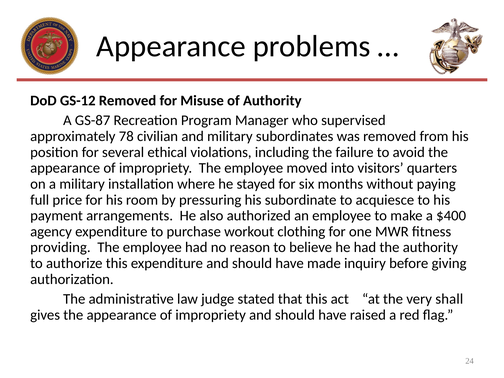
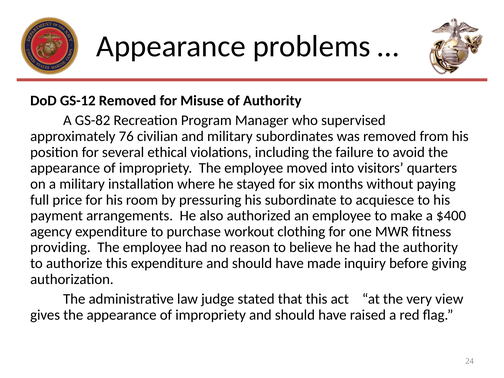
GS-87: GS-87 -> GS-82 (93, 120)
78: 78 -> 76 (126, 136)
shall: shall -> view (449, 299)
